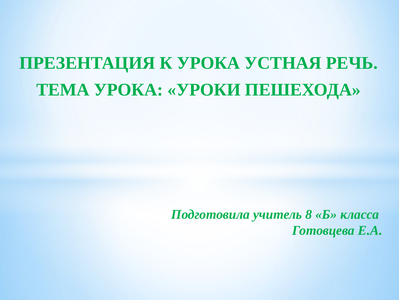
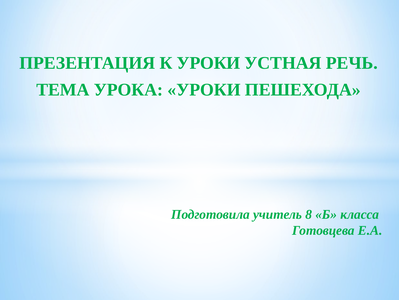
К УРОКА: УРОКА -> УРОКИ (208, 63)
